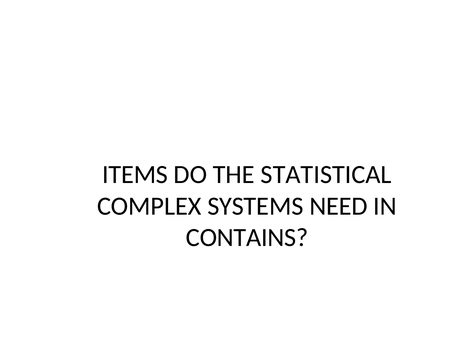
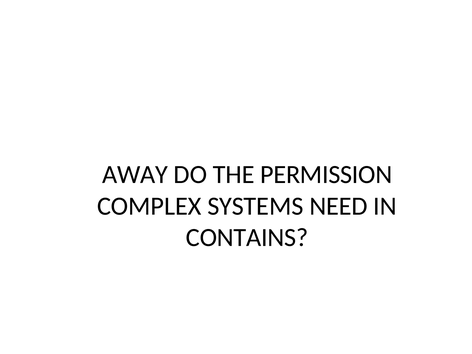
ITEMS: ITEMS -> AWAY (135, 175)
STATISTICAL: STATISTICAL -> PERMISSION (326, 175)
